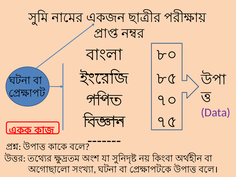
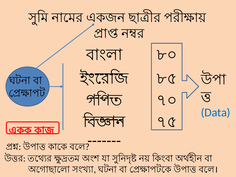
Data colour: purple -> blue (216, 112)
